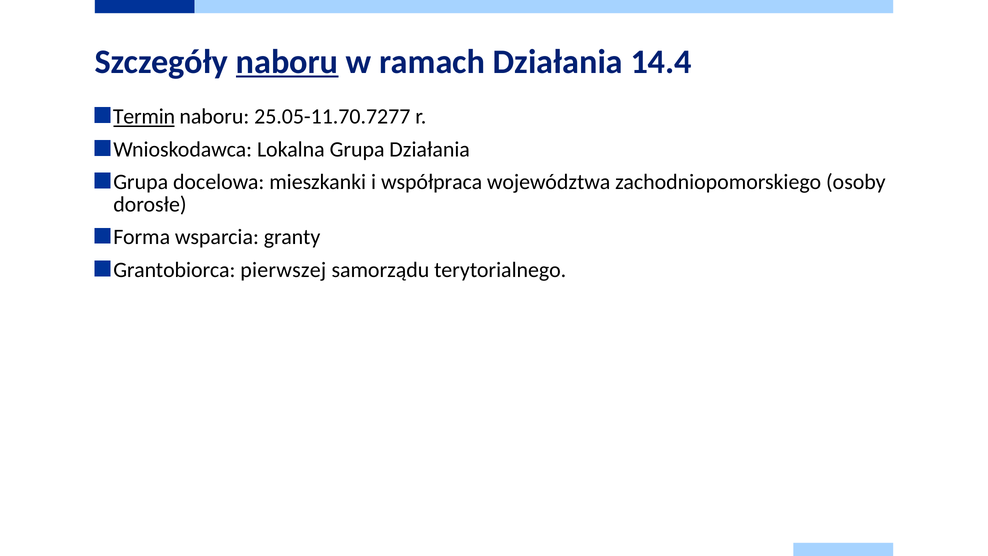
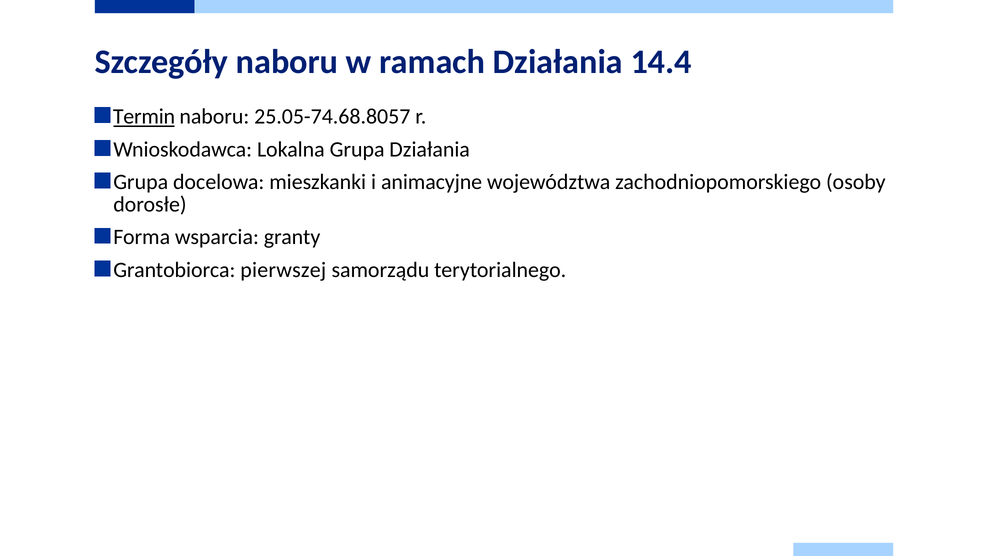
naboru underline: present -> none (287, 62)
25.05-11.70.7277: 25.05-11.70.7277 -> 25.05-74.68.8057 (332, 117)
współpraca: współpraca -> animacyjne (432, 182)
